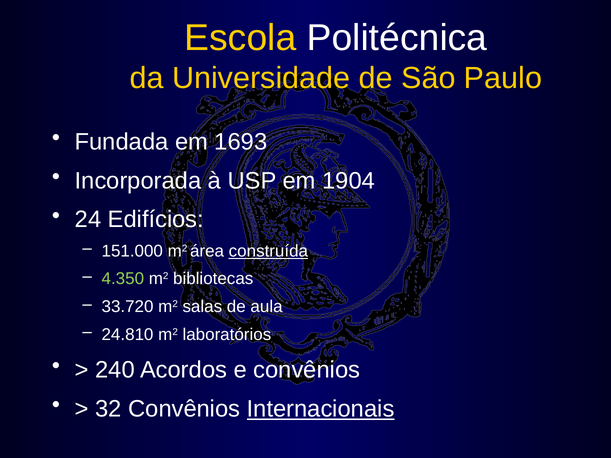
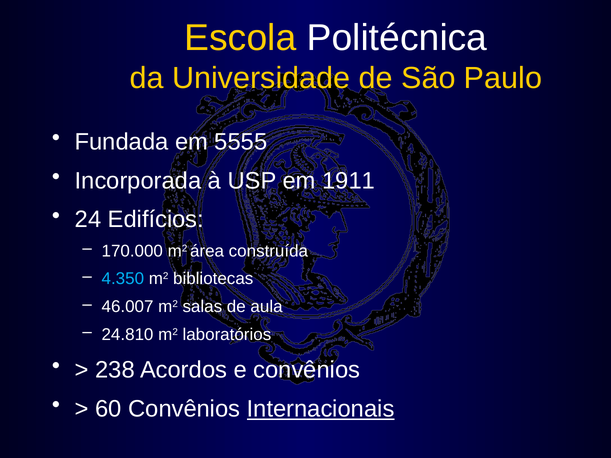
1693: 1693 -> 5555 (241, 142)
1904: 1904 -> 1911 (349, 181)
151.000: 151.000 -> 170.000 (132, 251)
construída underline: present -> none (268, 251)
4.350 colour: light green -> light blue (123, 279)
33.720: 33.720 -> 46.007 (128, 307)
240: 240 -> 238 (115, 370)
32: 32 -> 60 (108, 409)
